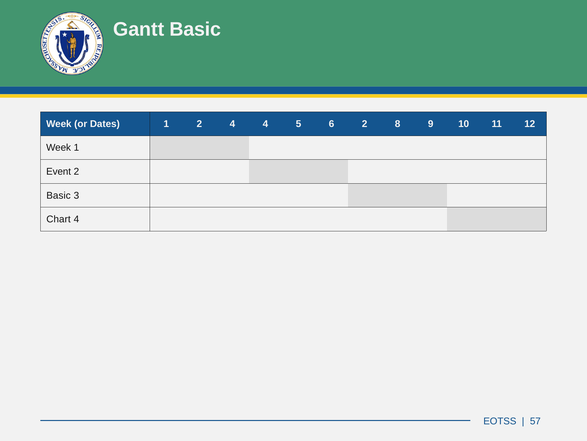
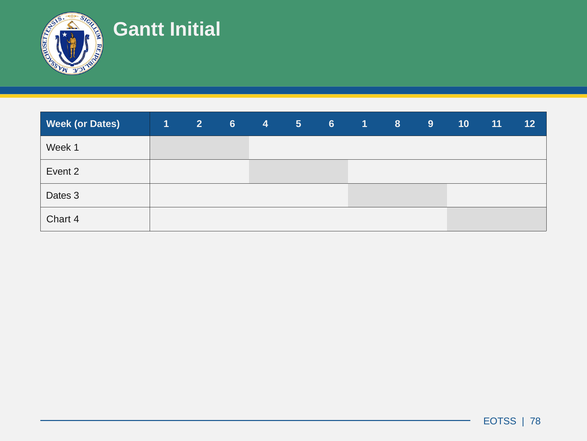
Gantt Basic: Basic -> Initial (195, 29)
2 4: 4 -> 6 (232, 124)
6 2: 2 -> 1 (365, 124)
Basic: Basic -> Dates (59, 195)
57: 57 -> 78 (535, 420)
